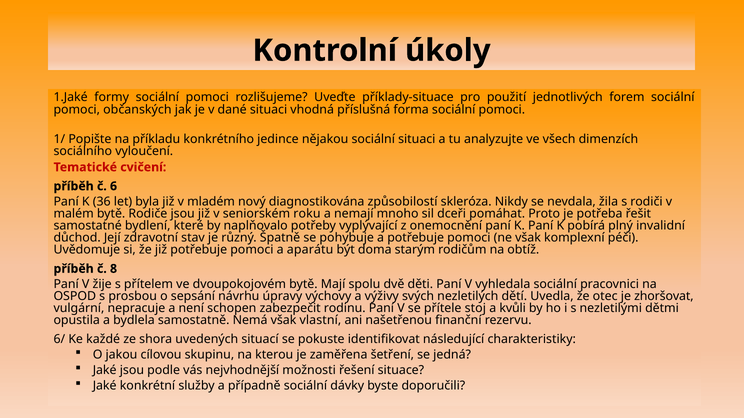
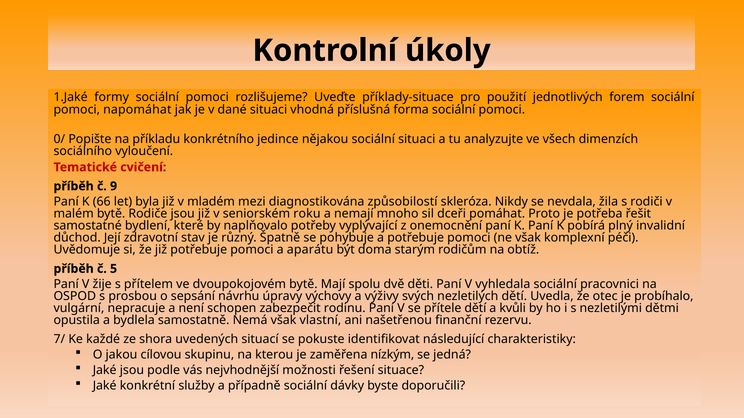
občanských: občanských -> napomáhat (137, 110)
1/: 1/ -> 0/ (59, 139)
6: 6 -> 9 (114, 186)
36: 36 -> 66 (102, 202)
nový: nový -> mezi (252, 202)
8: 8 -> 5 (114, 269)
zhoršovat: zhoršovat -> probíhalo (664, 297)
přítele stoj: stoj -> dětí (475, 309)
6/: 6/ -> 7/ (59, 340)
šetření: šetření -> nízkým (392, 355)
